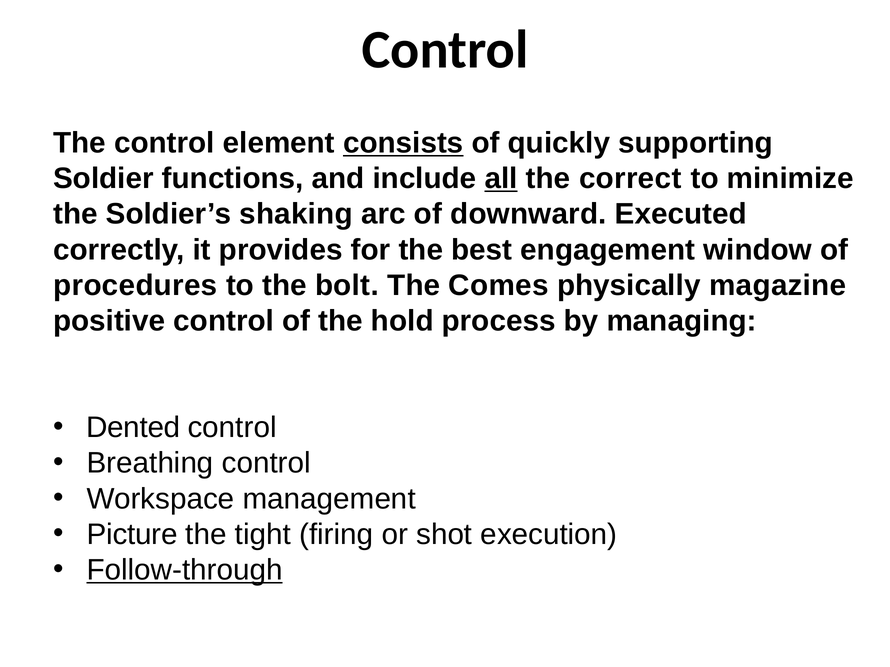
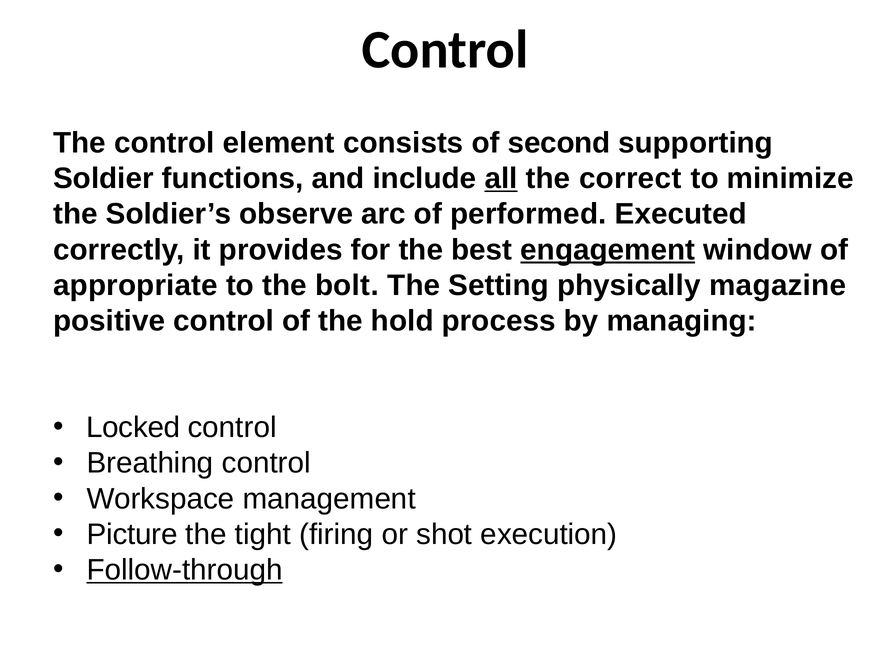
consists underline: present -> none (403, 143)
quickly: quickly -> second (559, 143)
shaking: shaking -> observe (296, 214)
downward: downward -> performed (528, 214)
engagement underline: none -> present (608, 250)
procedures: procedures -> appropriate (135, 286)
Comes: Comes -> Setting (499, 286)
Dented: Dented -> Locked (133, 428)
